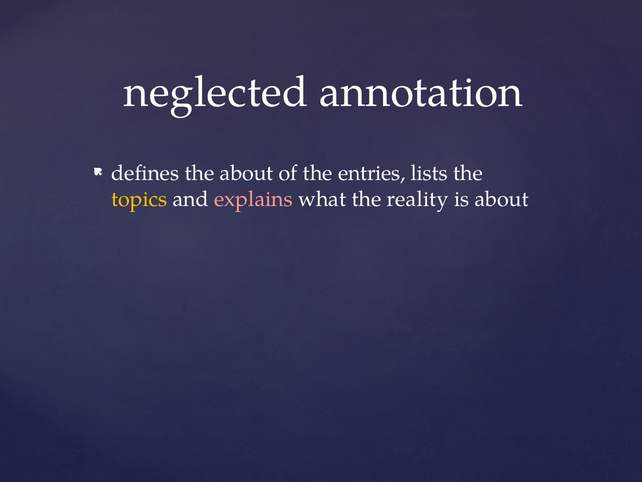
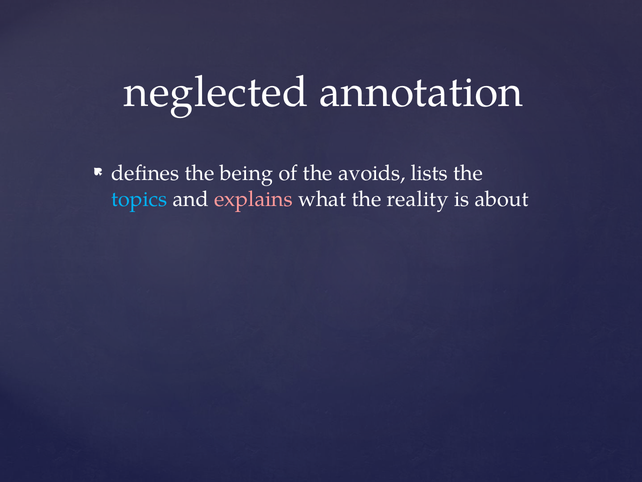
the about: about -> being (247, 173)
entries: entries -> avoids (372, 173)
topics colour: yellow -> light blue (139, 199)
